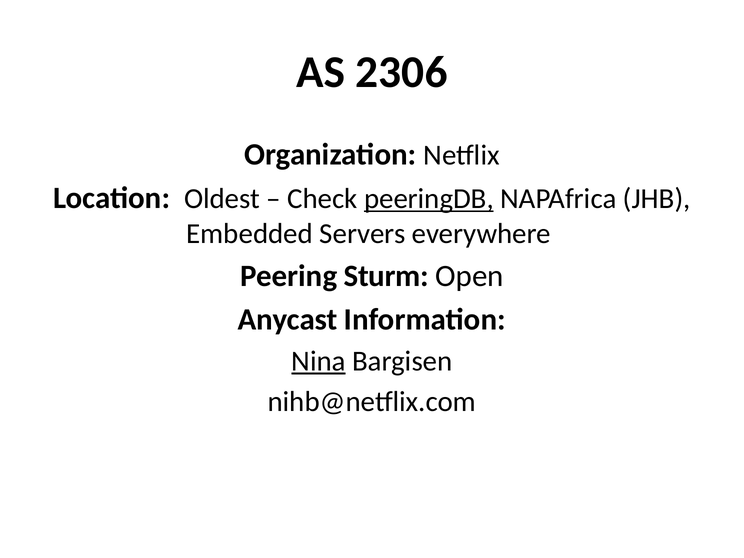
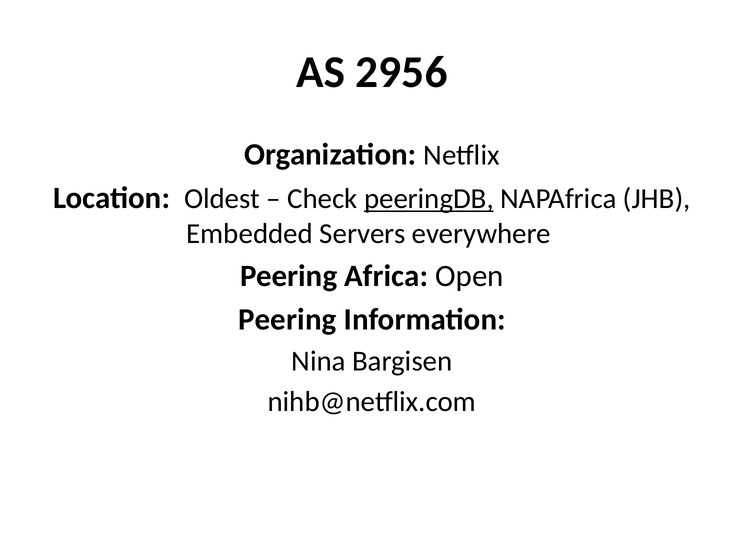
2306: 2306 -> 2956 (401, 72)
Sturm: Sturm -> Africa (386, 276)
Anycast: Anycast -> Peering (287, 320)
Nina underline: present -> none (319, 361)
